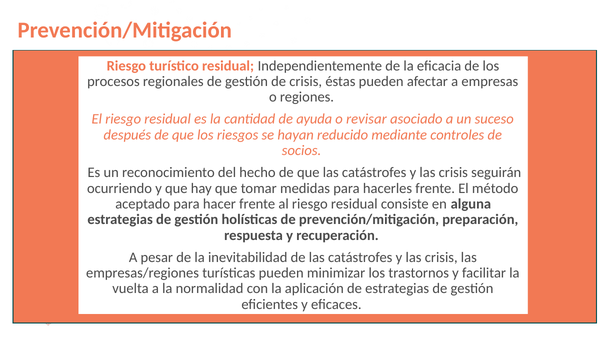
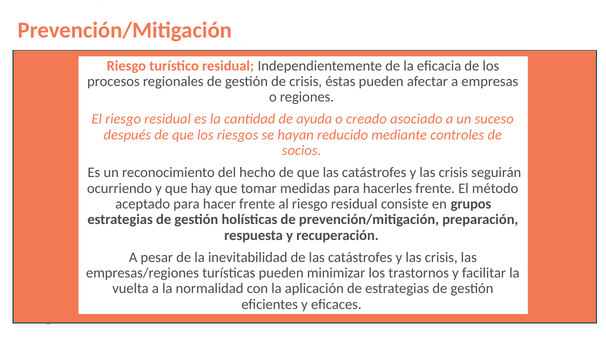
revisar: revisar -> creado (366, 119)
alguna: alguna -> grupos (471, 204)
